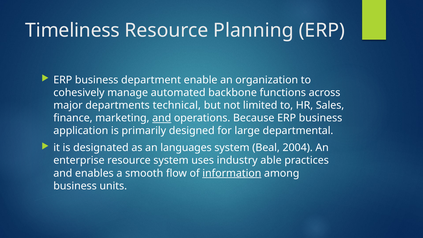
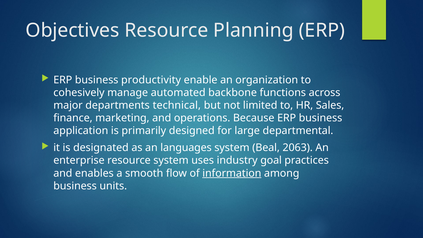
Timeliness: Timeliness -> Objectives (73, 30)
department: department -> productivity (151, 80)
and underline: present -> none (162, 118)
2004: 2004 -> 2063 (298, 148)
able: able -> goal (271, 160)
